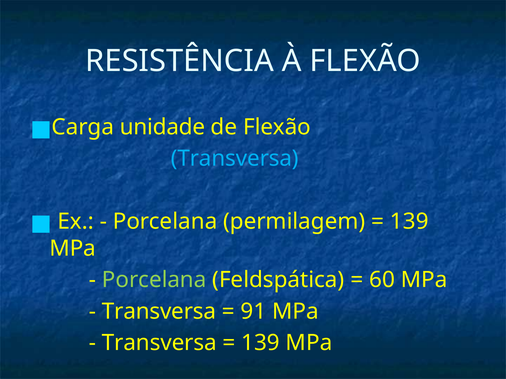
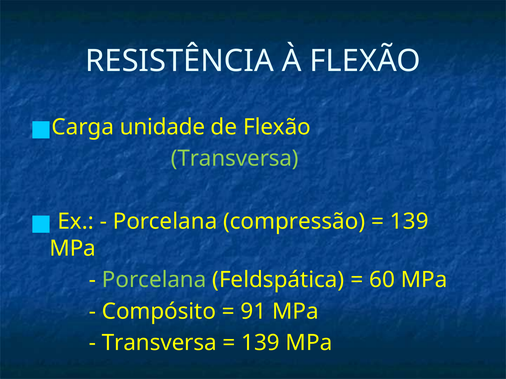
Transversa colour: light blue -> light green (235, 159)
permilagem: permilagem -> compressão (294, 222)
Transversa: Transversa -> Compósito (159, 312)
